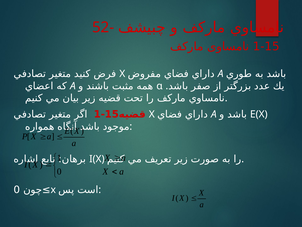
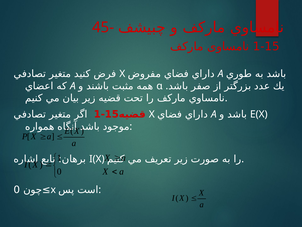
52-: 52- -> 45- (103, 27)
